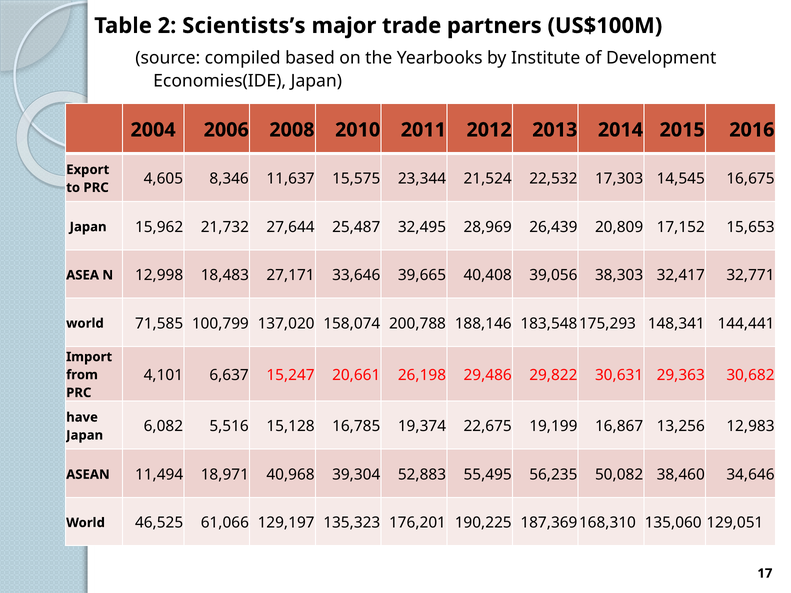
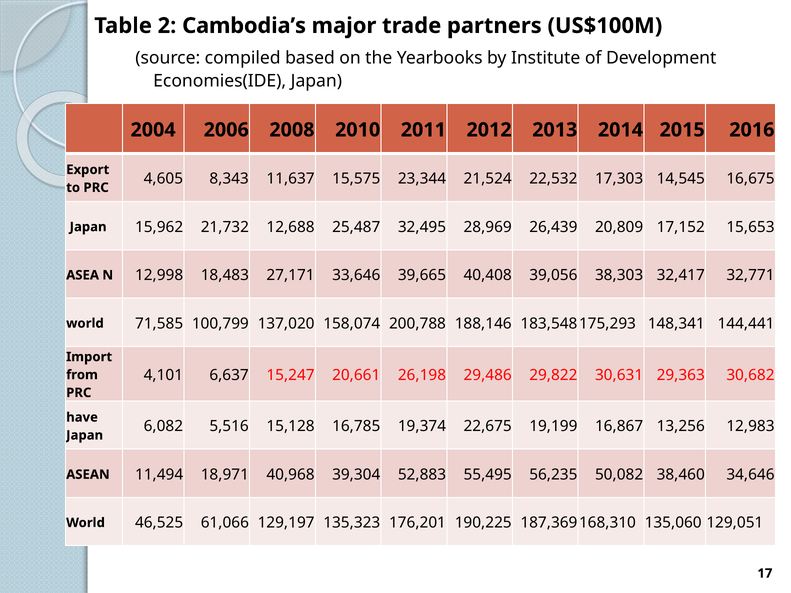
Scientists’s: Scientists’s -> Cambodia’s (244, 26)
8,346: 8,346 -> 8,343 (229, 179)
27,644: 27,644 -> 12,688 (291, 227)
